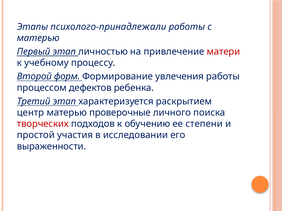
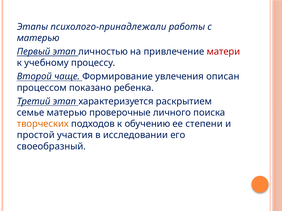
форм: форм -> чаще (67, 77)
увлечения работы: работы -> описан (223, 77)
дефектов: дефектов -> показано (90, 88)
центр: центр -> семье (31, 113)
творческих colour: red -> orange (43, 124)
выраженности: выраженности -> своеобразный (51, 147)
